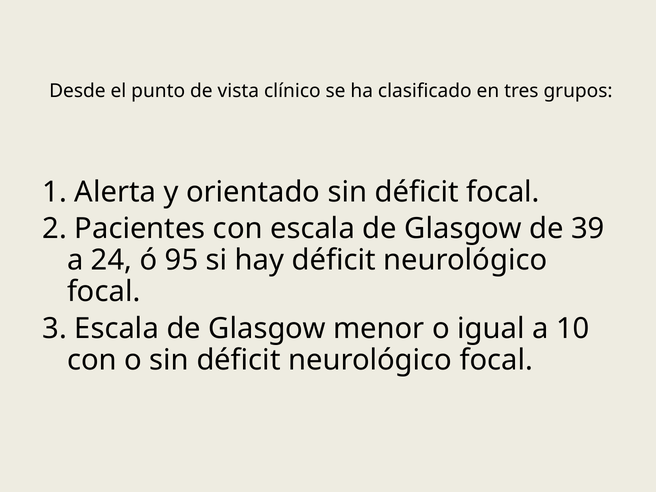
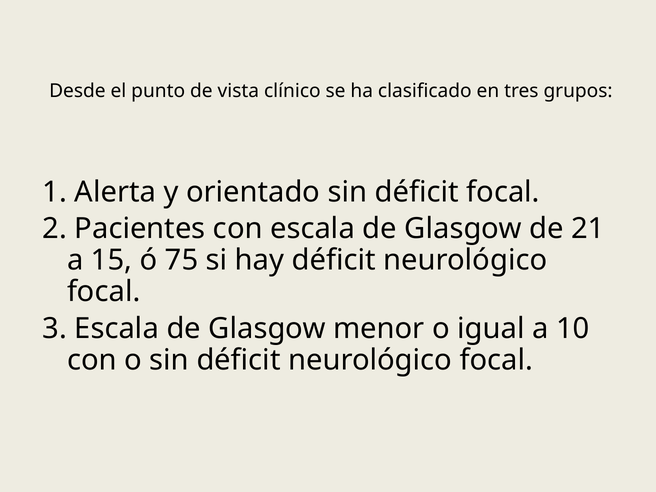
39: 39 -> 21 (588, 229)
24: 24 -> 15 (112, 260)
95: 95 -> 75 (182, 260)
